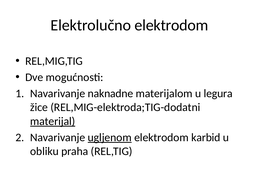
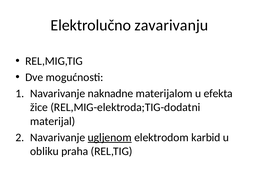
Elektrolučno elektrodom: elektrodom -> zavarivanju (171, 25)
legura: legura -> efekta (218, 93)
materijal underline: present -> none (53, 121)
